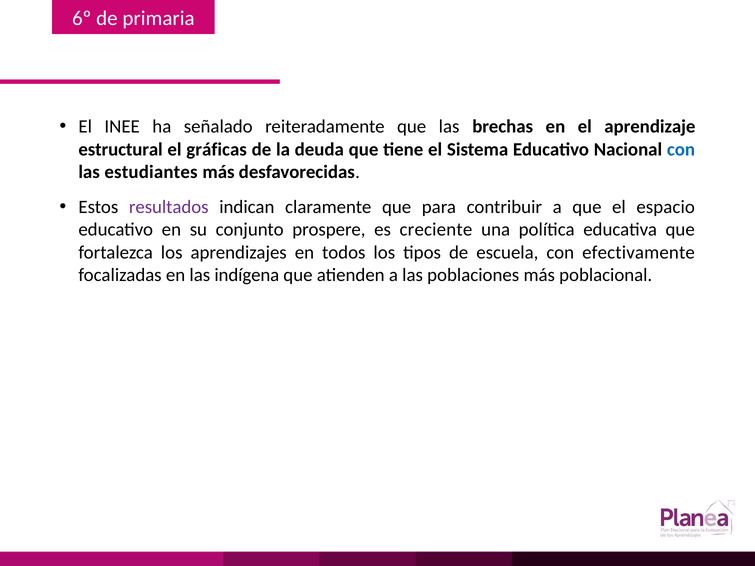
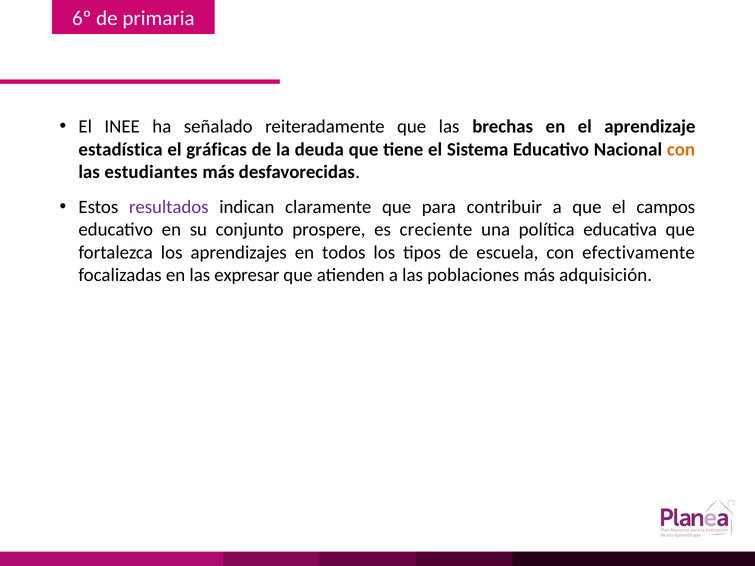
estructural: estructural -> estadística (121, 149)
con colour: blue -> orange (681, 149)
espacio: espacio -> campos (666, 207)
indígena: indígena -> expresar (247, 275)
poblacional: poblacional -> adquisición (606, 275)
